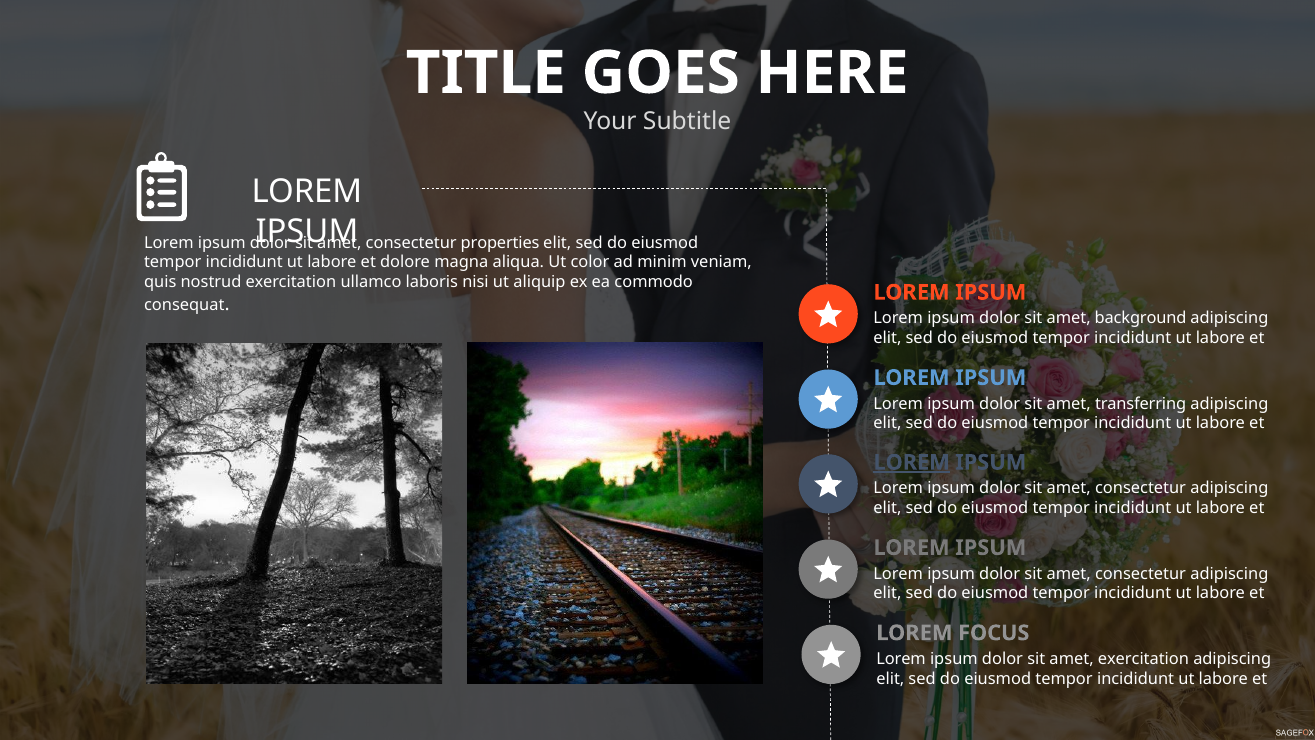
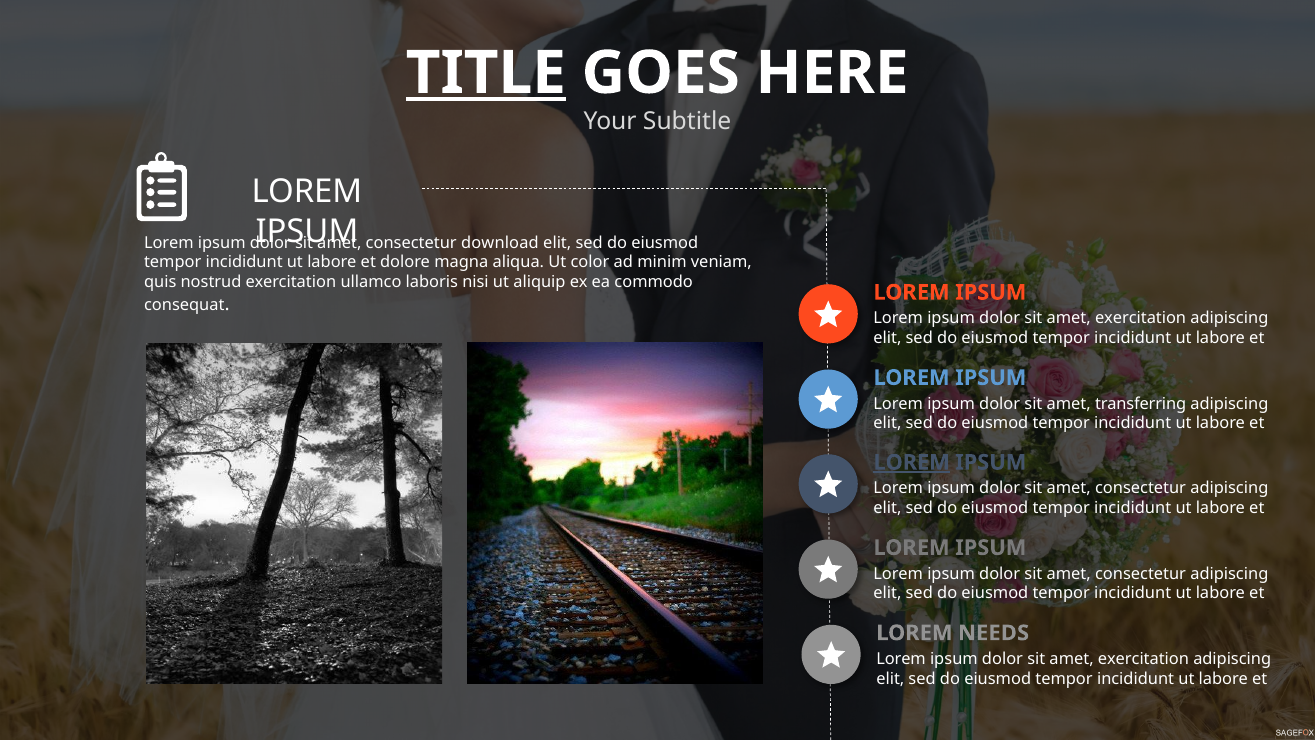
TITLE underline: none -> present (486, 73)
properties: properties -> download (500, 243)
background: background -> exercitation (1141, 318)
FOCUS: FOCUS -> NEEDS (994, 633)
